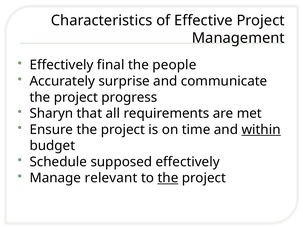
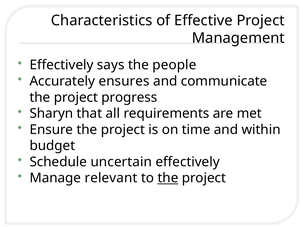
final: final -> says (111, 65)
surprise: surprise -> ensures (124, 81)
within underline: present -> none (261, 130)
supposed: supposed -> uncertain (121, 162)
